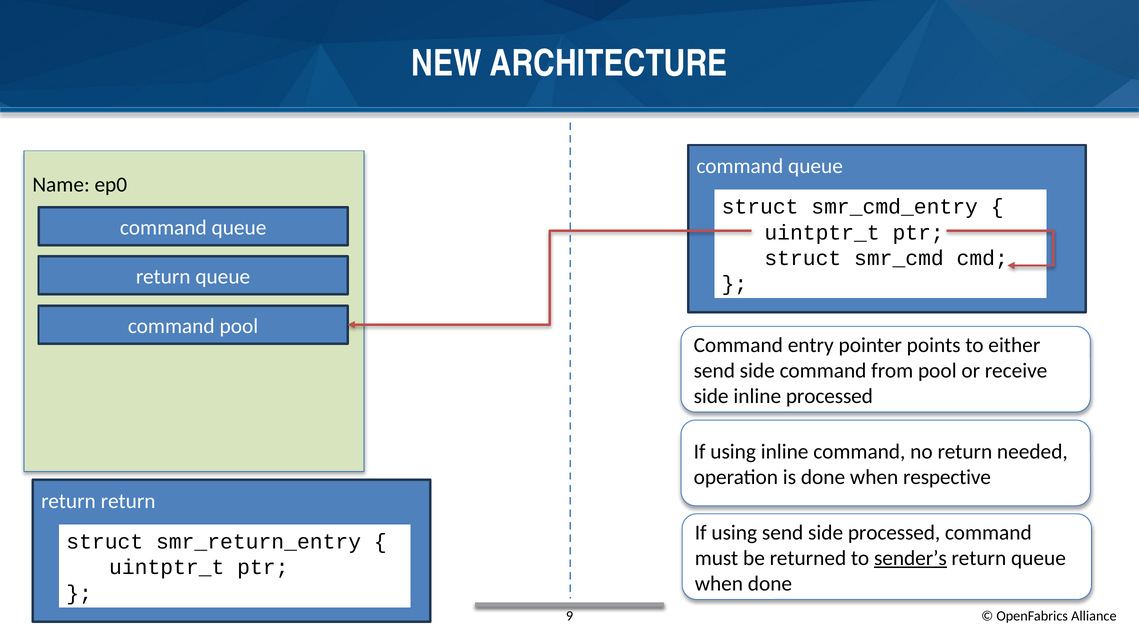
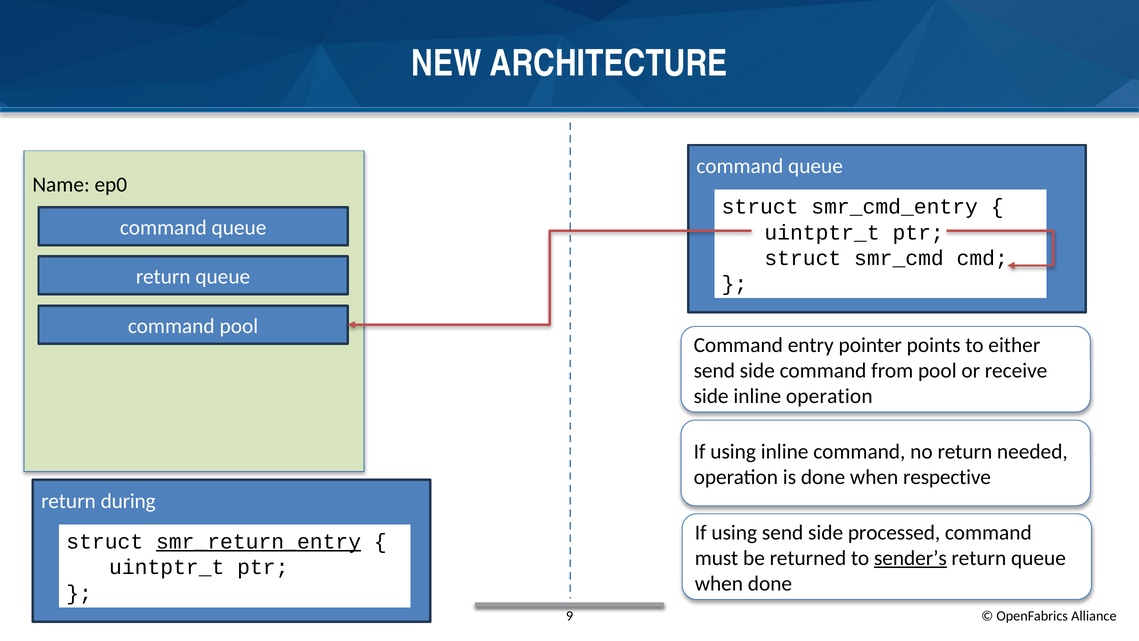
inline processed: processed -> operation (829, 396)
return return: return -> during (128, 501)
smr_return_entry underline: none -> present (259, 541)
